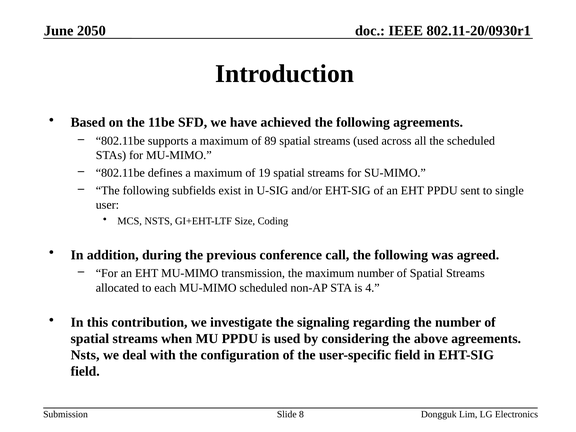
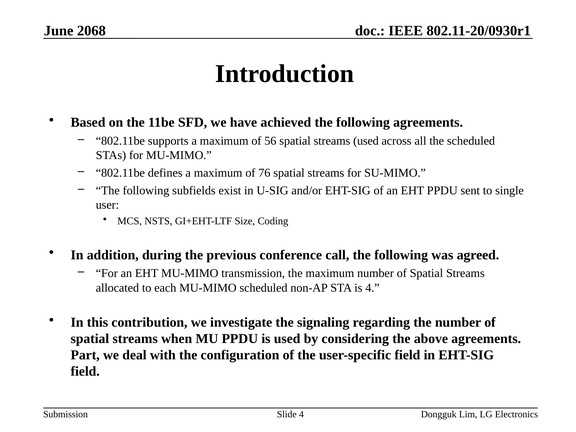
2050: 2050 -> 2068 (91, 31)
89: 89 -> 56 (270, 141)
19: 19 -> 76 (264, 173)
Nsts: Nsts -> Part (85, 355)
Slide 8: 8 -> 4 (301, 414)
